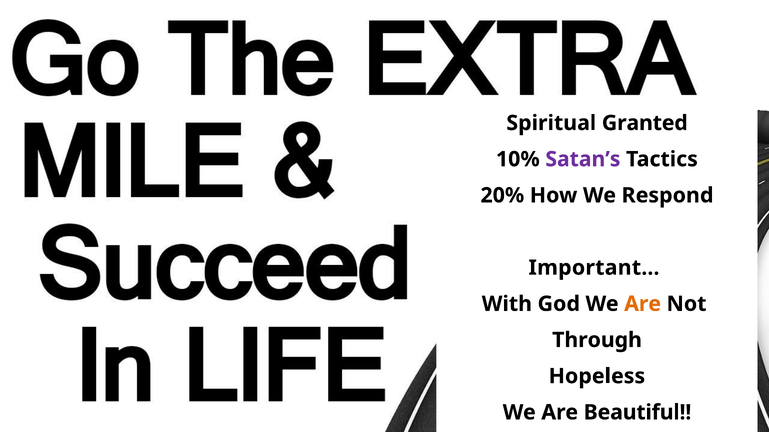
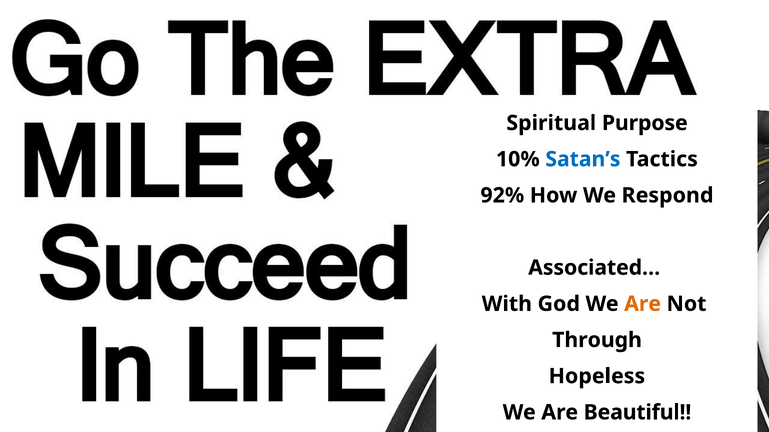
Granted: Granted -> Purpose (645, 123)
Satan’s colour: purple -> blue (583, 159)
20%: 20% -> 92% (502, 196)
Important…: Important… -> Associated… (594, 268)
